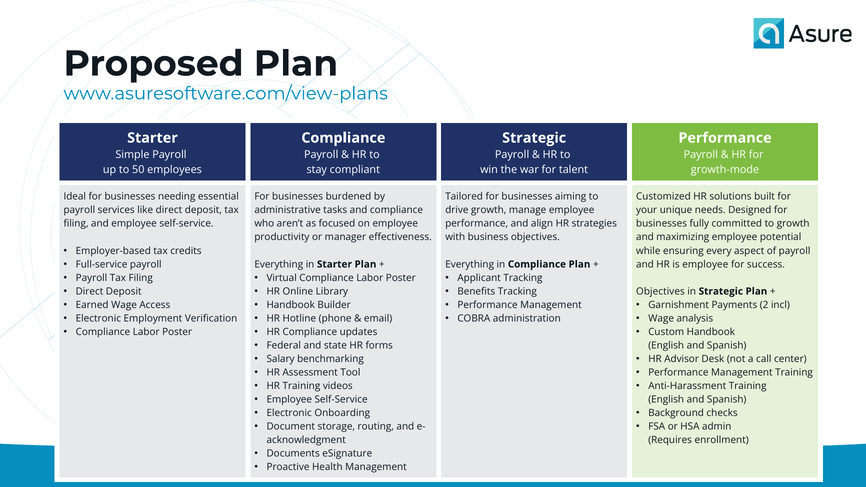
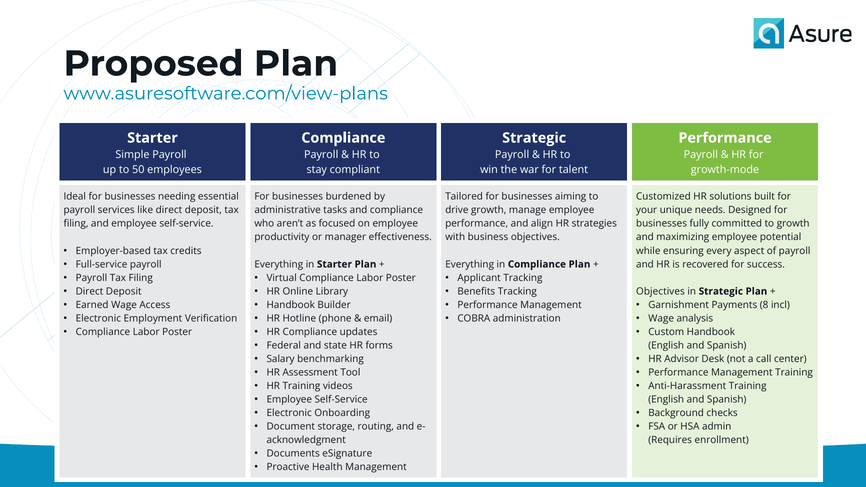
is employee: employee -> recovered (705, 264)
2: 2 -> 8 (764, 305)
